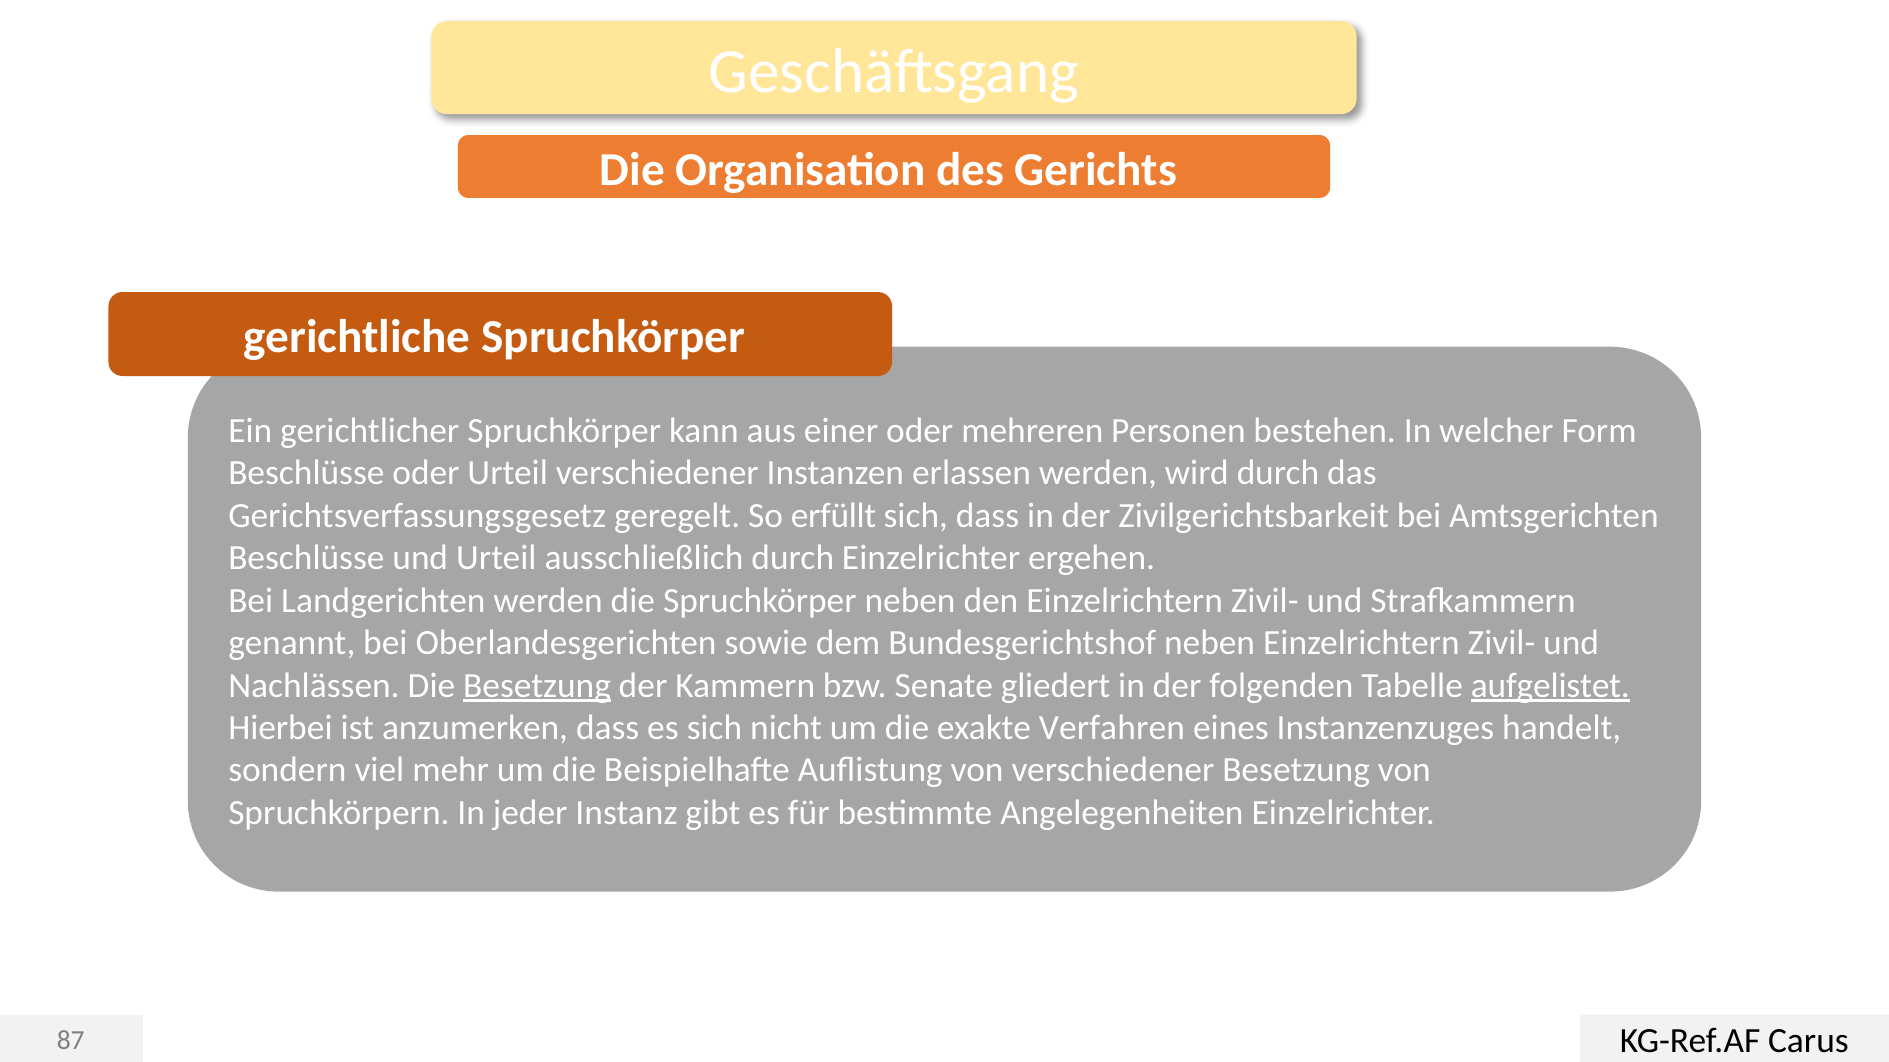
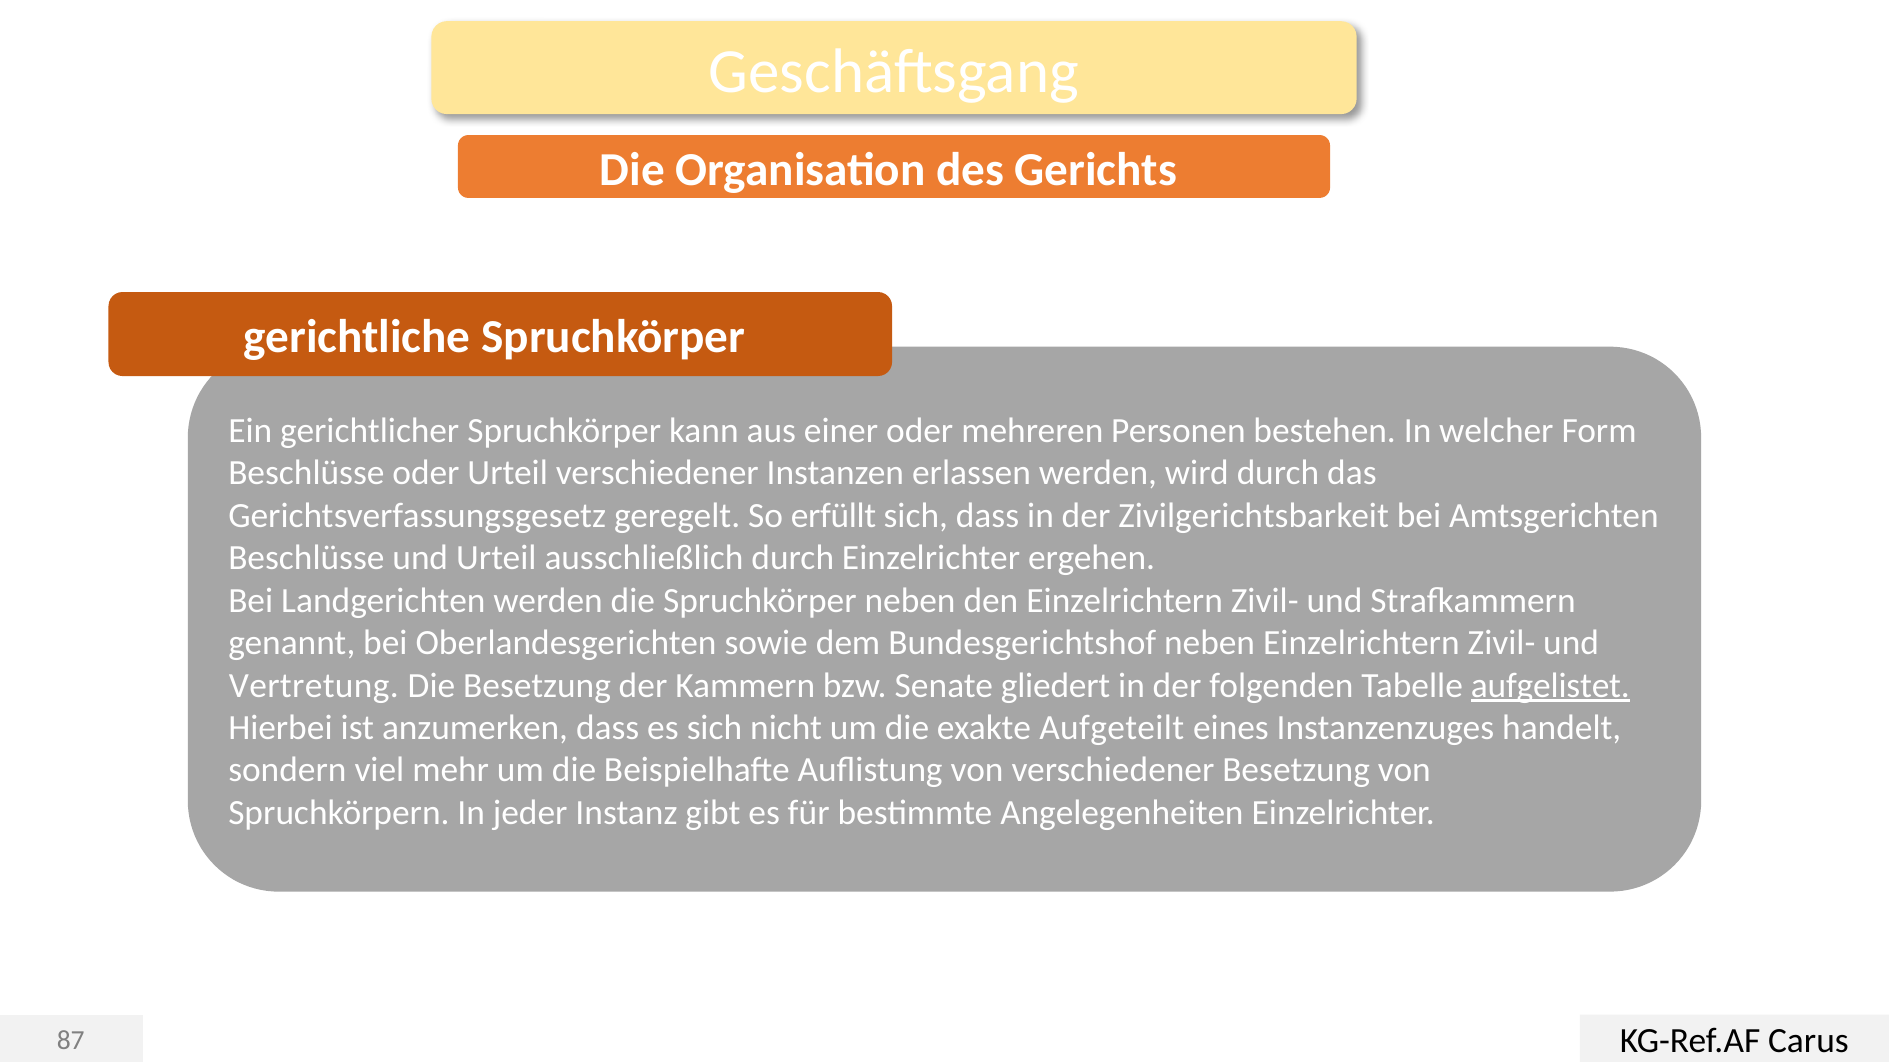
Nachlässen: Nachlässen -> Vertretung (314, 686)
Besetzung underline: present -> none (537, 686)
Verfahren: Verfahren -> Aufgeteilt (1112, 728)
